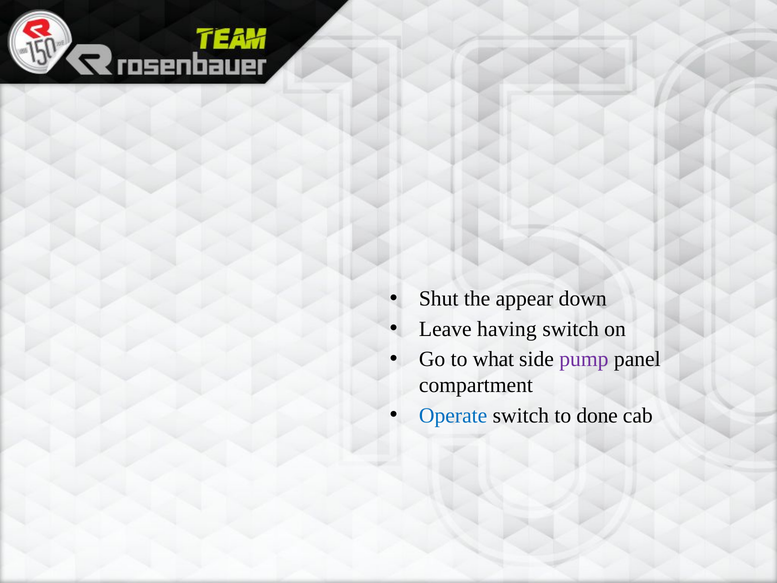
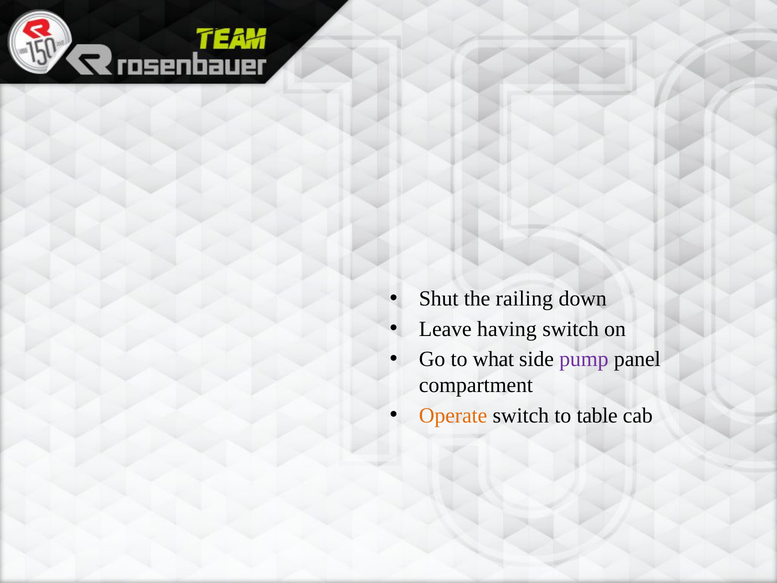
appear: appear -> railing (524, 299)
Operate colour: blue -> orange (453, 415)
done: done -> table (597, 415)
